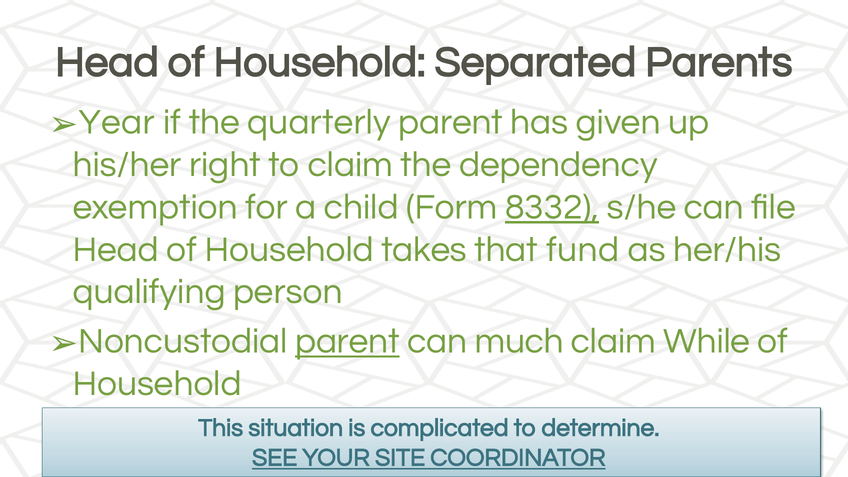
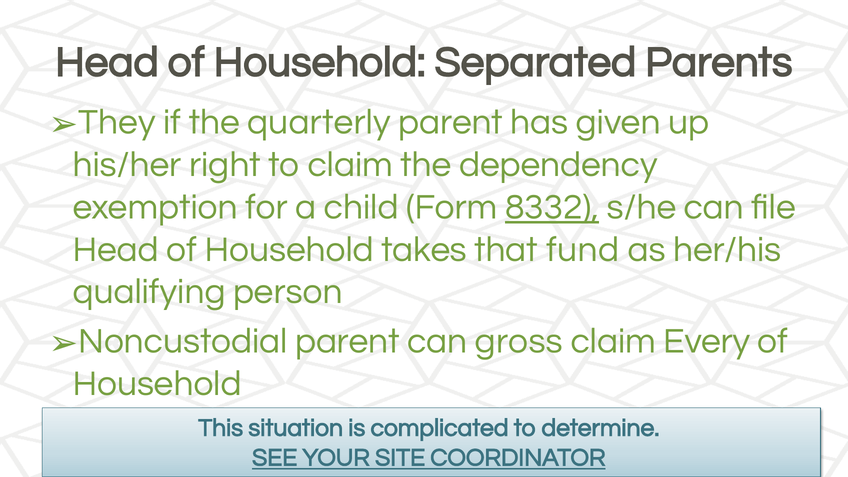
Year: Year -> They (117, 122)
parent underline: present -> none (347, 341)
much: much -> gross (519, 341)
While: While -> Every (707, 341)
